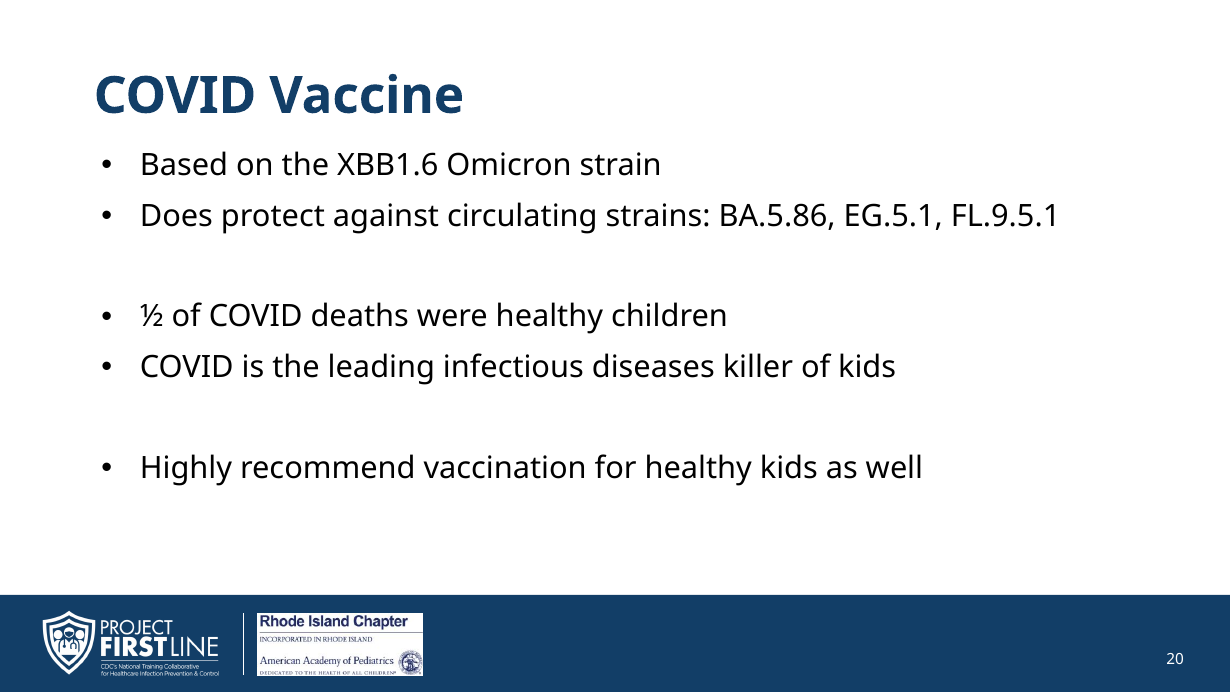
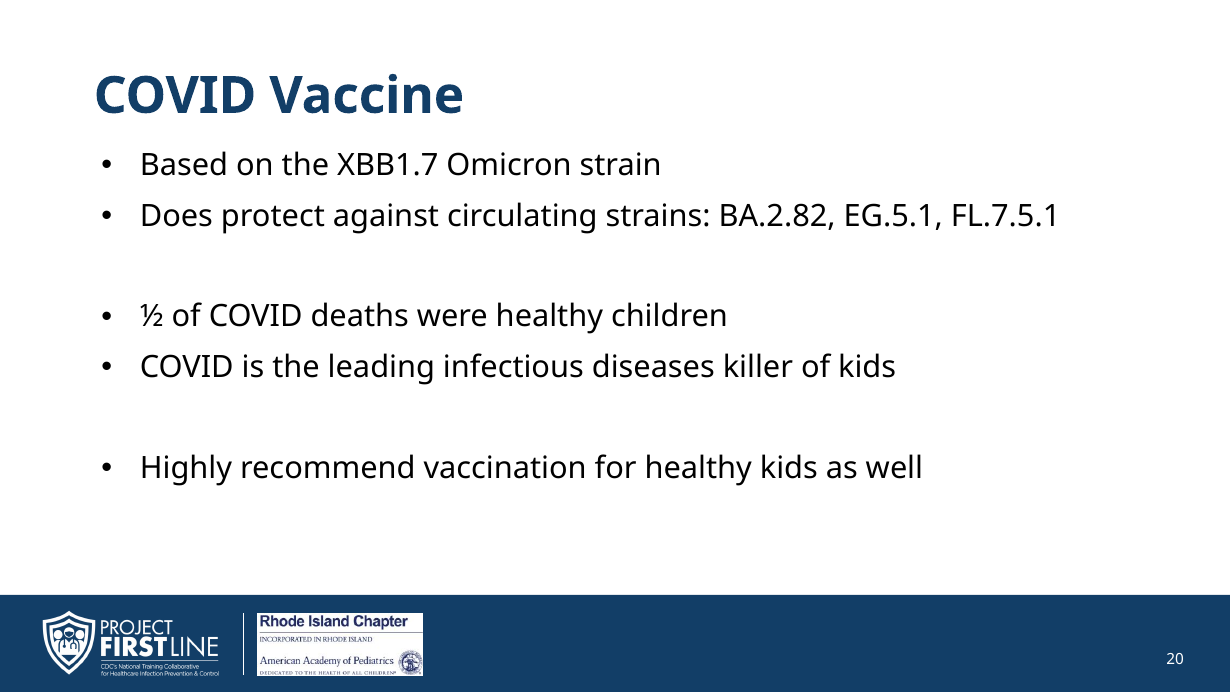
XBB1.6: XBB1.6 -> XBB1.7 (388, 165)
BA.5.86: BA.5.86 -> BA.2.82 (777, 216)
FL.9.5.1: FL.9.5.1 -> FL.7.5.1 (1006, 216)
